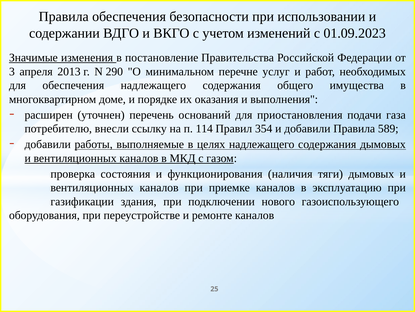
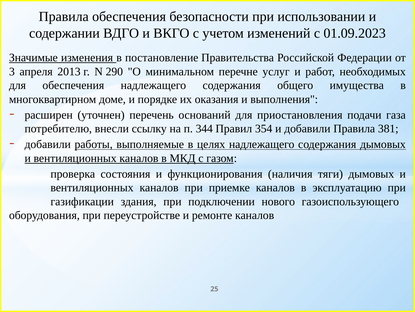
114: 114 -> 344 (204, 128)
589: 589 -> 381 (388, 128)
